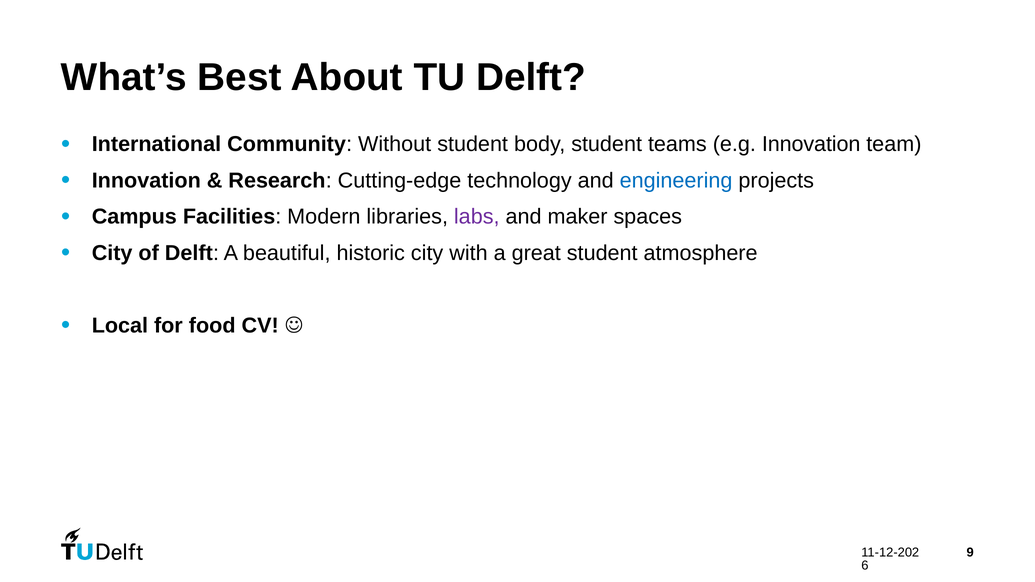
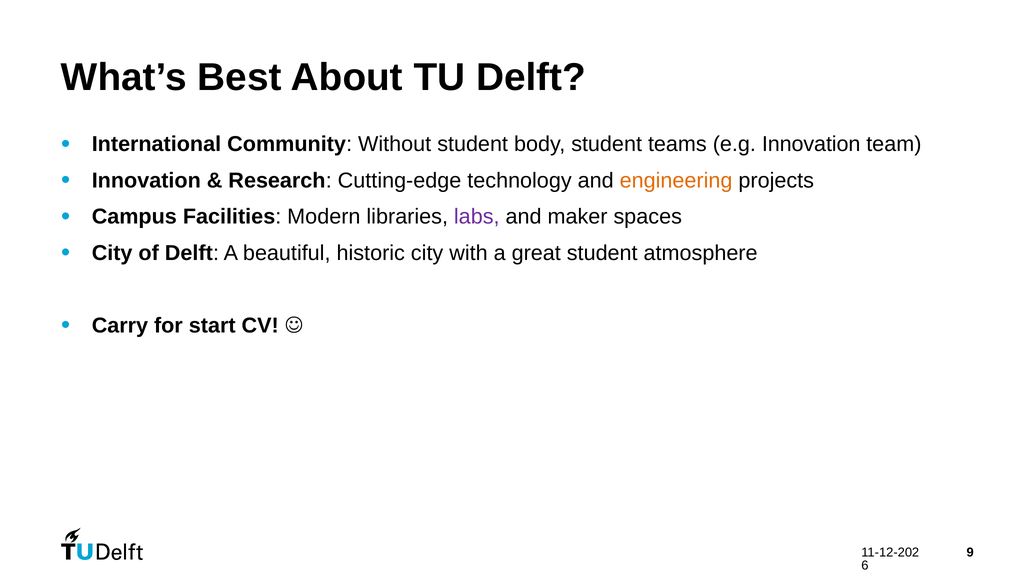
engineering colour: blue -> orange (676, 181)
Local: Local -> Carry (120, 326)
food: food -> start (212, 326)
